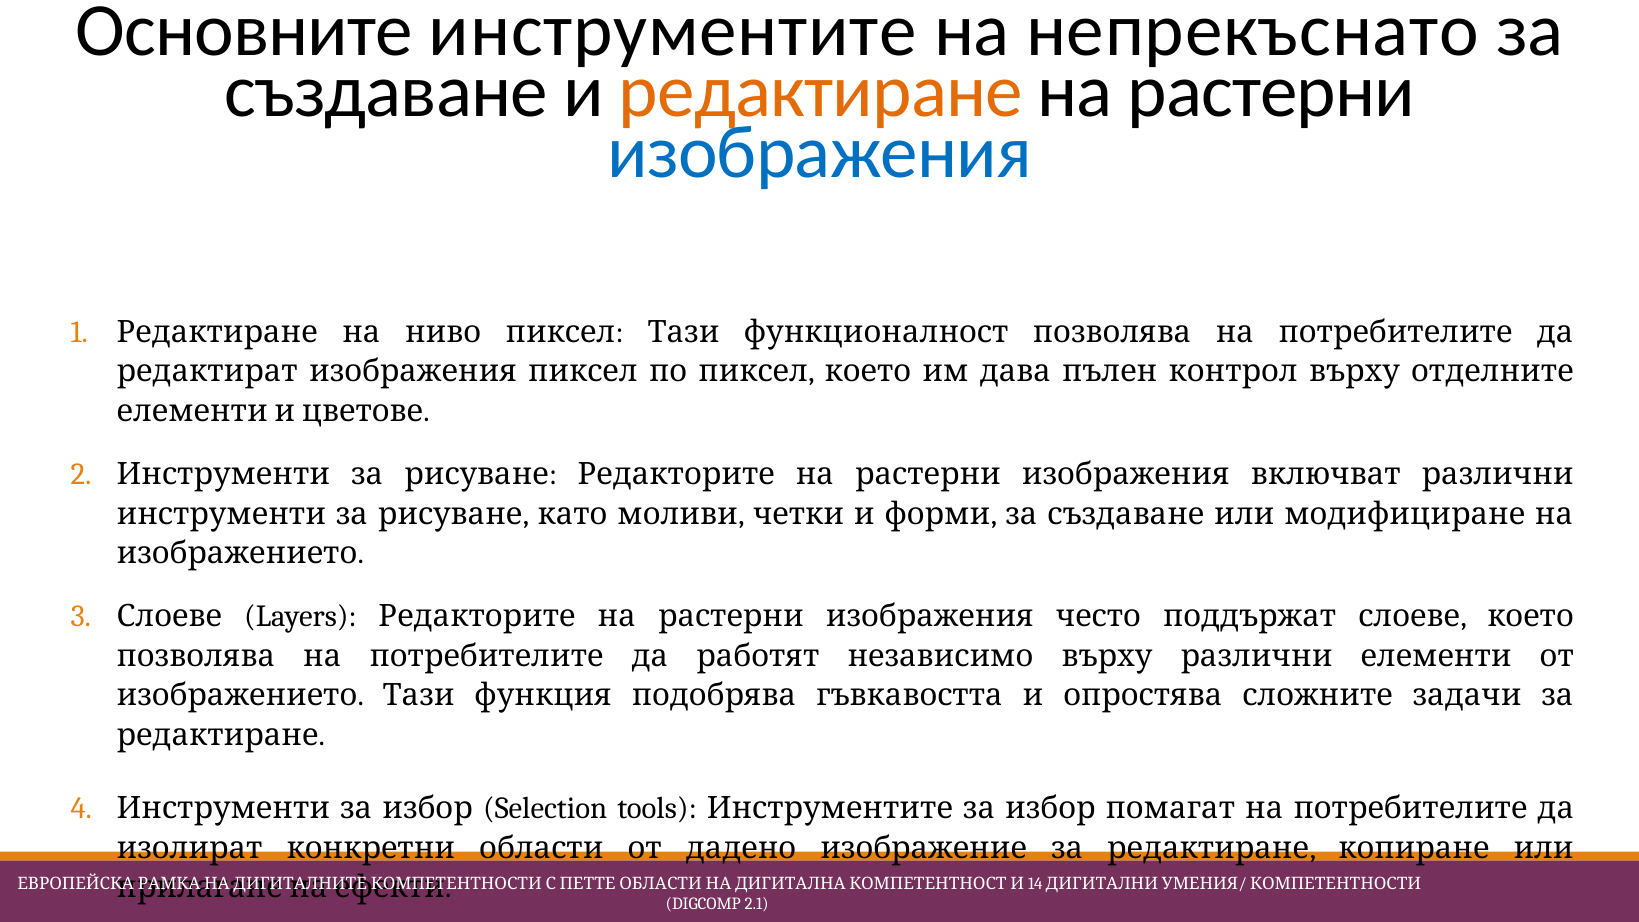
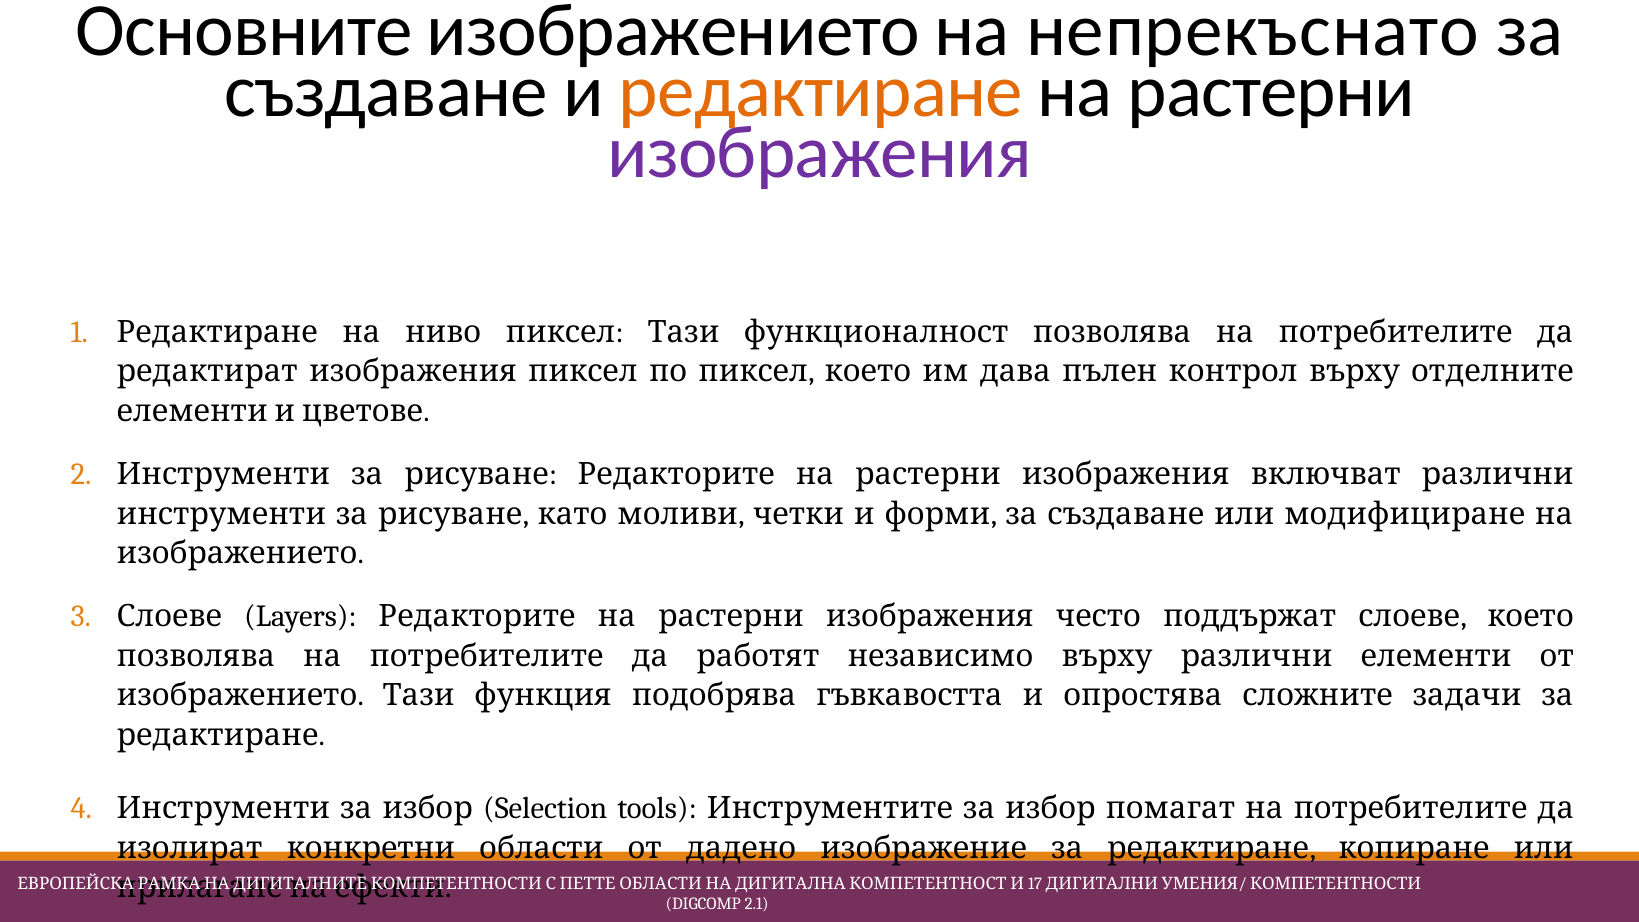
Основните инструментите: инструментите -> изображението (674, 30)
изображения colour: blue -> purple (820, 153)
14: 14 -> 17 (1035, 884)
